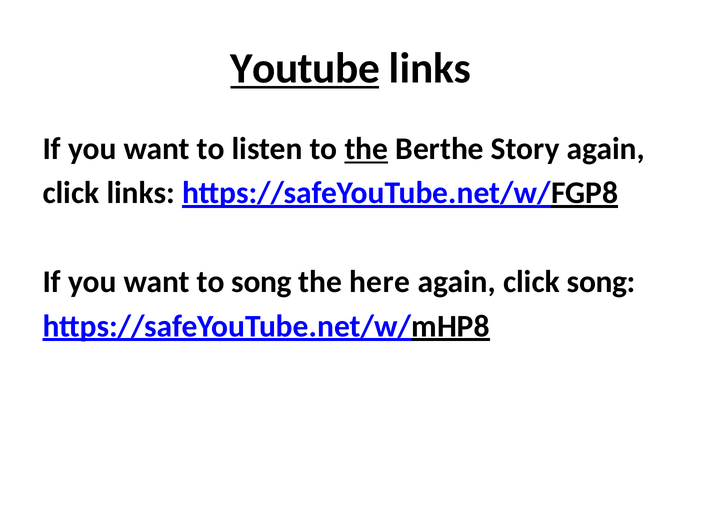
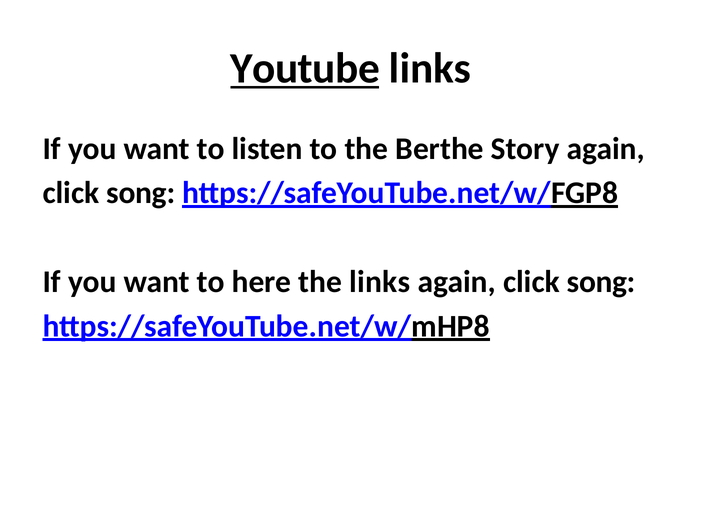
the underline: present -> none (366, 149)
links: links -> song (141, 193)
to song: song -> here (261, 282)
the here: here -> links (380, 282)
